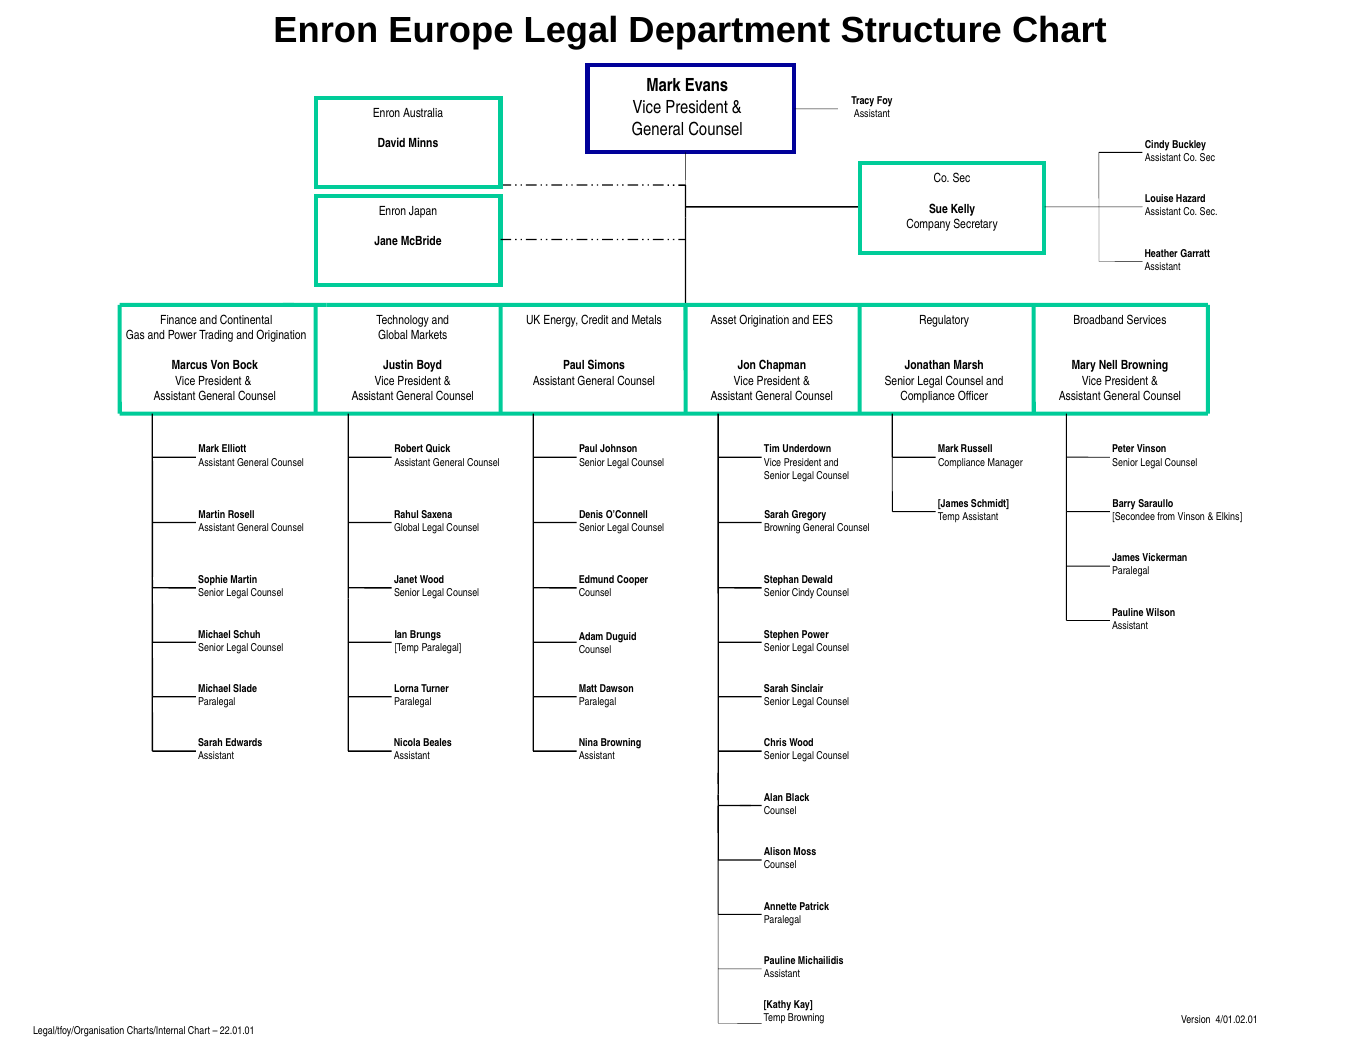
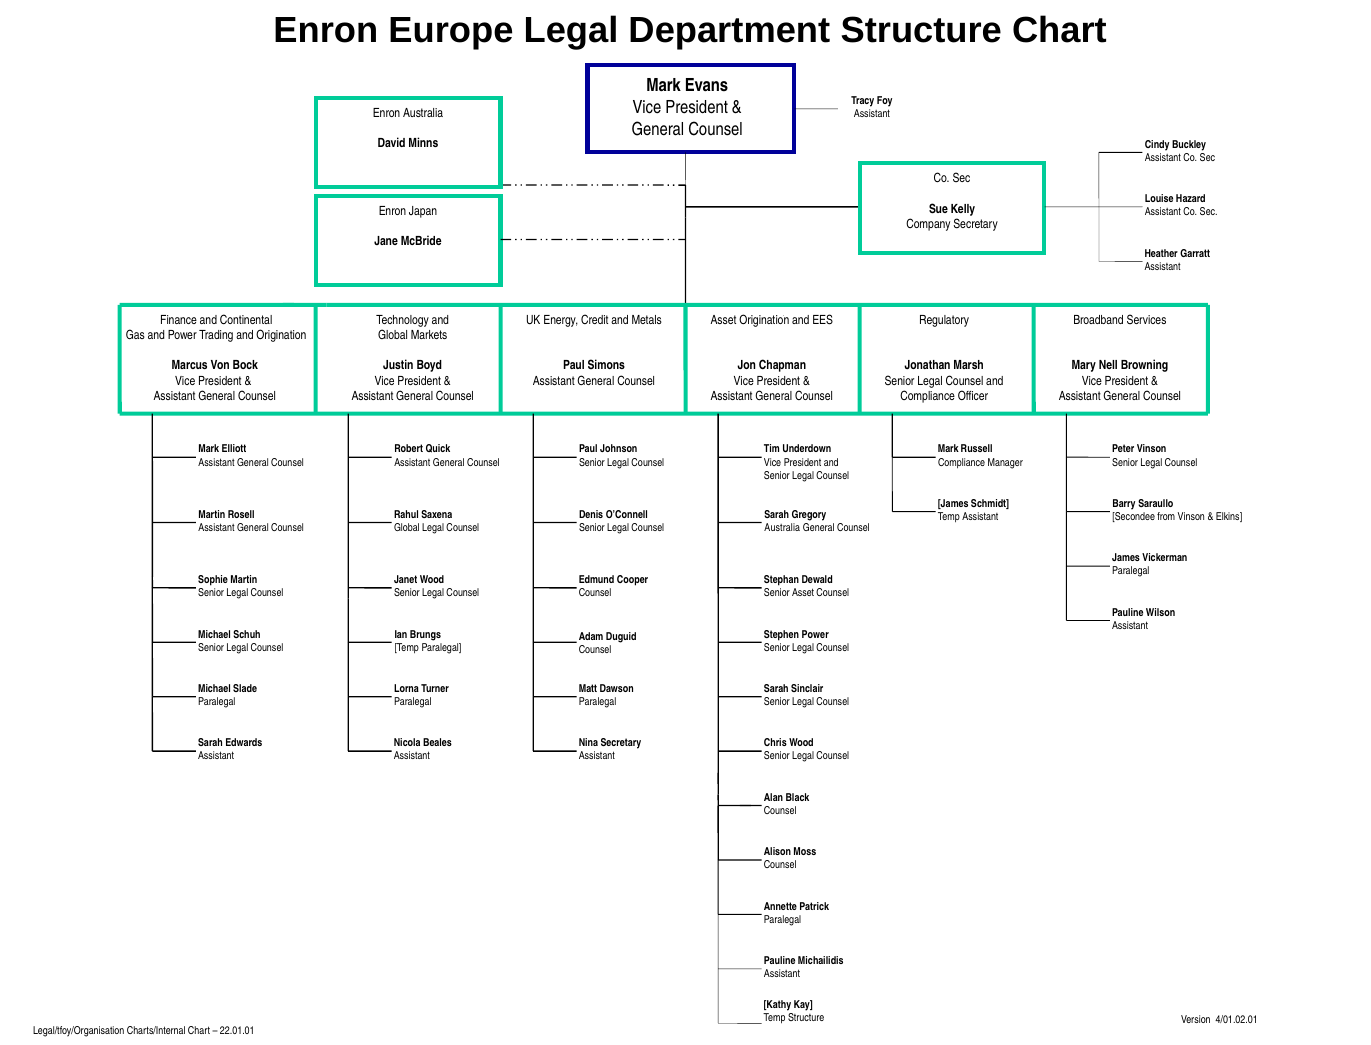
Browning: Browning -> Australia (782, 528)
Senior Cindy: Cindy -> Asset (803, 593)
Nina Browning: Browning -> Secretary (621, 743)
Temp Browning: Browning -> Structure (806, 1017)
